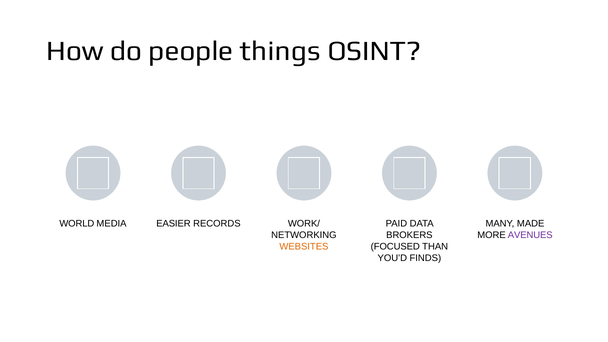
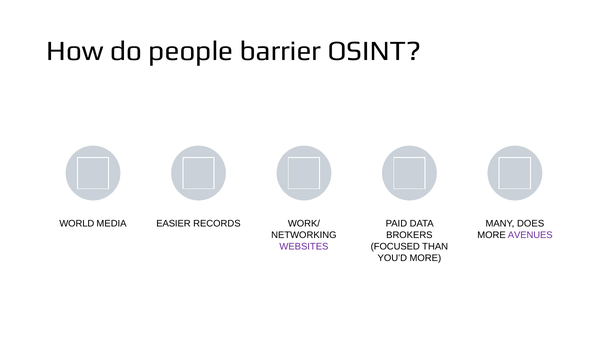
things: things -> barrier (280, 51)
MADE: MADE -> DOES (531, 224)
WEBSITES colour: orange -> purple (304, 247)
YOU’D FINDS: FINDS -> MORE (425, 258)
